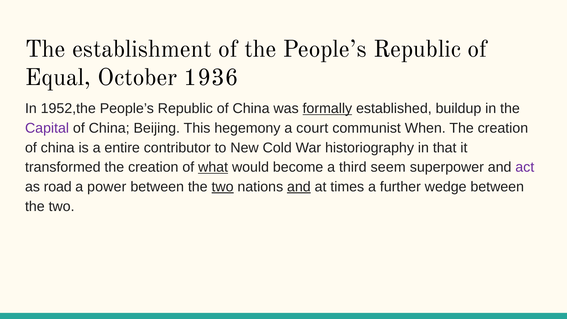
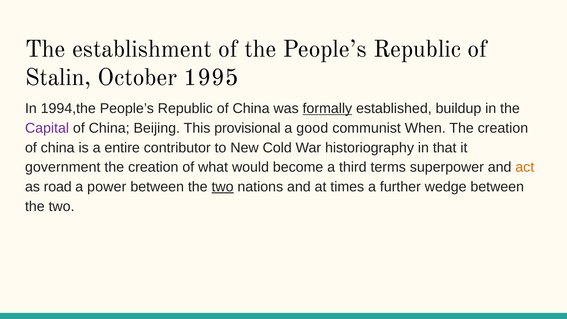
Equal: Equal -> Stalin (58, 77)
1936: 1936 -> 1995 (211, 77)
1952,the: 1952,the -> 1994,the (68, 109)
hegemony: hegemony -> provisional (247, 128)
court: court -> good (312, 128)
transformed: transformed -> government (63, 167)
what underline: present -> none (213, 167)
seem: seem -> terms (388, 167)
act colour: purple -> orange (525, 167)
and underline: present -> none (299, 187)
